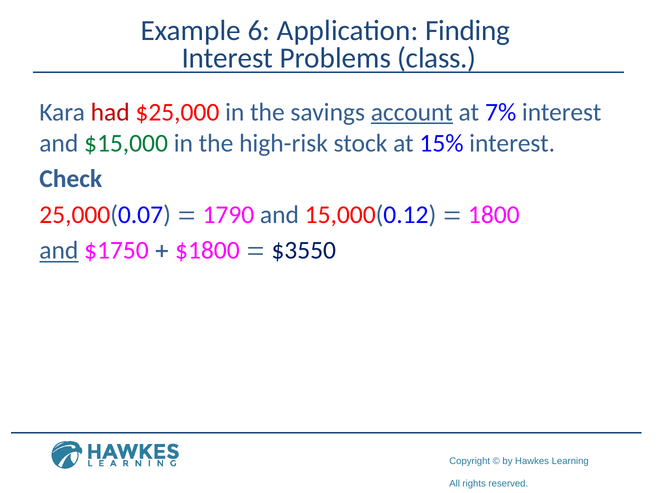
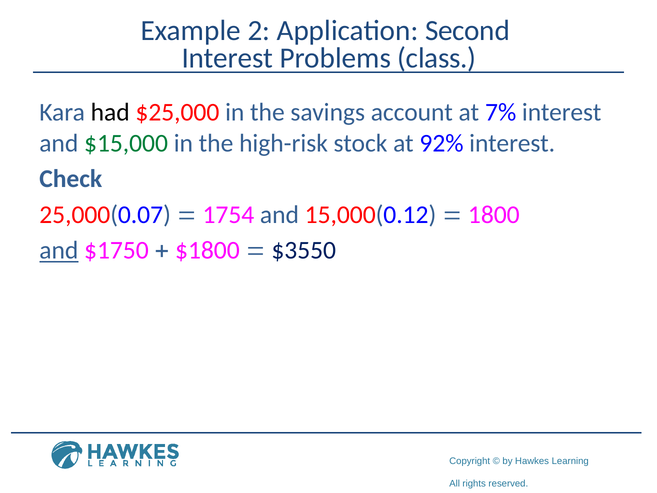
6: 6 -> 2 (259, 30)
Finding: Finding -> Second (467, 30)
had colour: red -> black (110, 112)
account underline: present -> none (412, 112)
15%: 15% -> 92% (442, 143)
1790: 1790 -> 1754 (228, 215)
